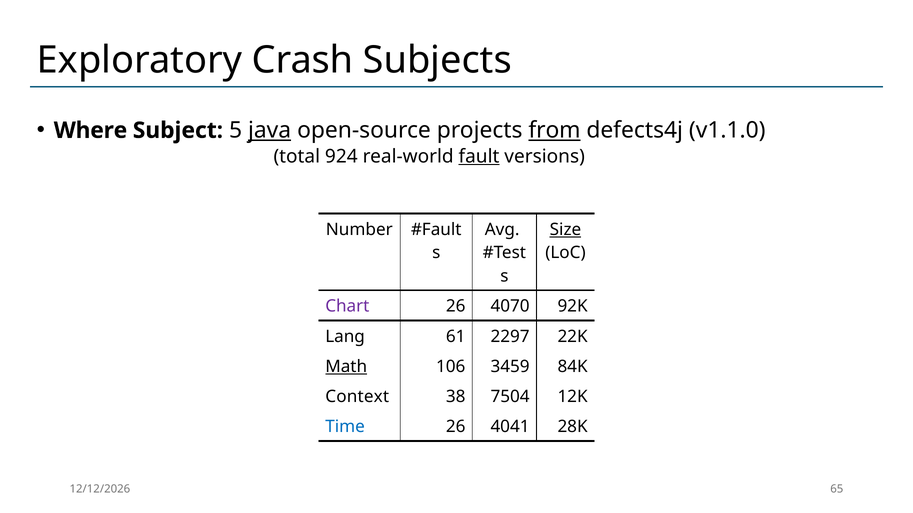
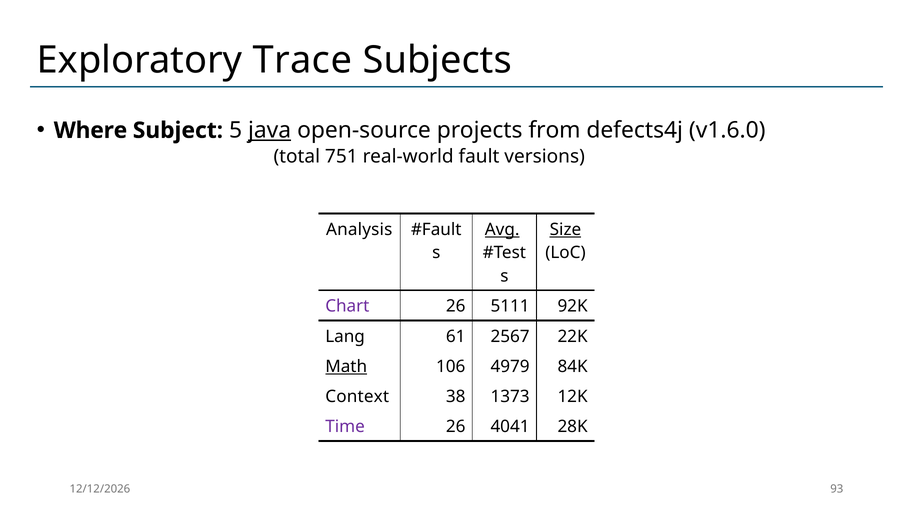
Crash: Crash -> Trace (302, 60)
from underline: present -> none (555, 131)
v1.1.0: v1.1.0 -> v1.6.0 (727, 131)
924: 924 -> 751 (341, 156)
fault underline: present -> none (479, 156)
Number: Number -> Analysis (359, 230)
Avg underline: none -> present (502, 230)
4070: 4070 -> 5111 (510, 307)
2297: 2297 -> 2567 (510, 337)
3459: 3459 -> 4979 (510, 367)
7504: 7504 -> 1373 (510, 397)
Time colour: blue -> purple (345, 427)
65: 65 -> 93 (837, 490)
